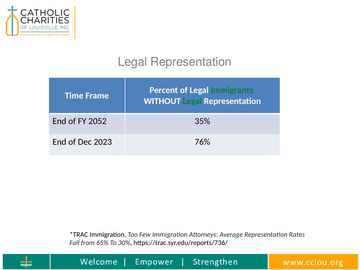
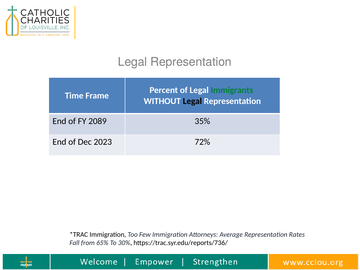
Legal colour: green -> black (192, 101)
2052: 2052 -> 2089 (98, 121)
76%: 76% -> 72% (202, 142)
